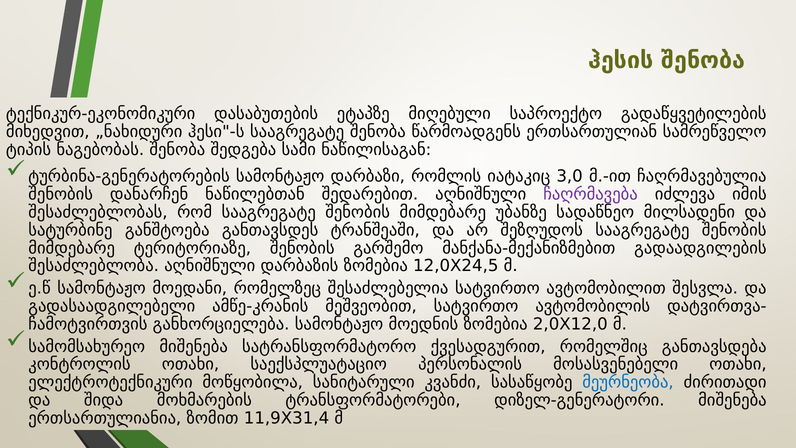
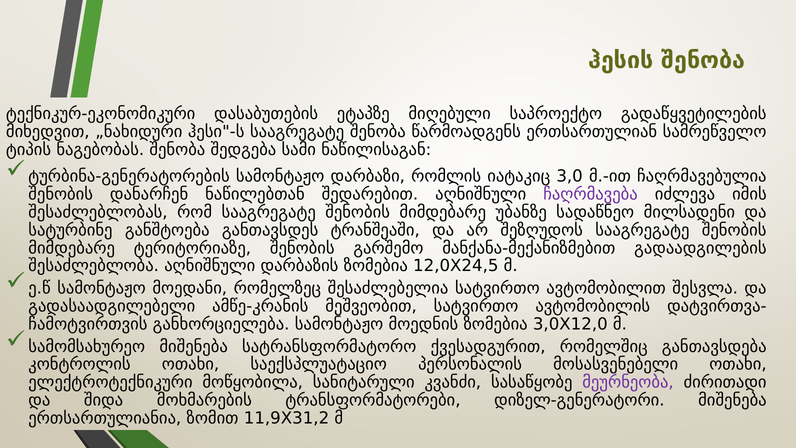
2,0X12,0: 2,0X12,0 -> 3,0X12,0 (570, 324)
მეურნეობა colour: blue -> purple (628, 382)
11,9X31,4: 11,9X31,4 -> 11,9X31,2 (287, 418)
